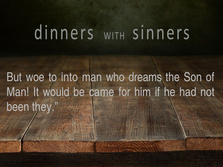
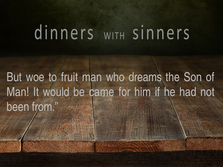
into: into -> fruit (70, 77)
they: they -> from (45, 107)
